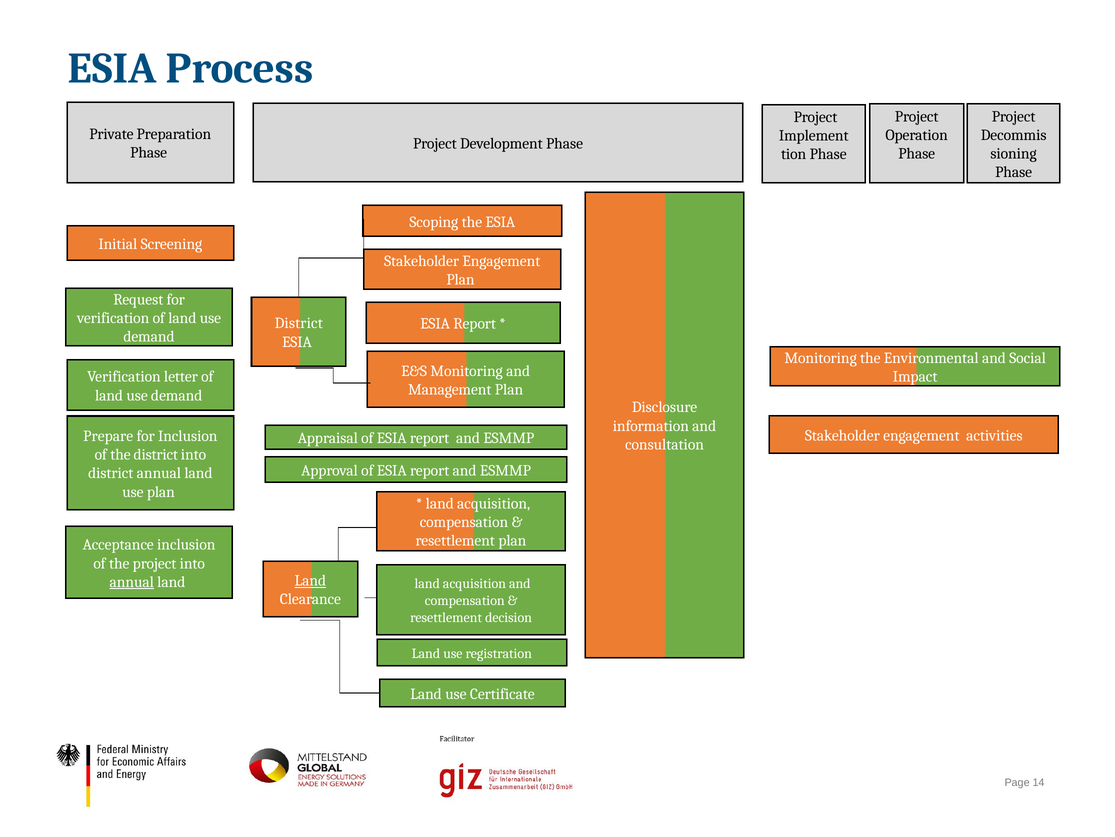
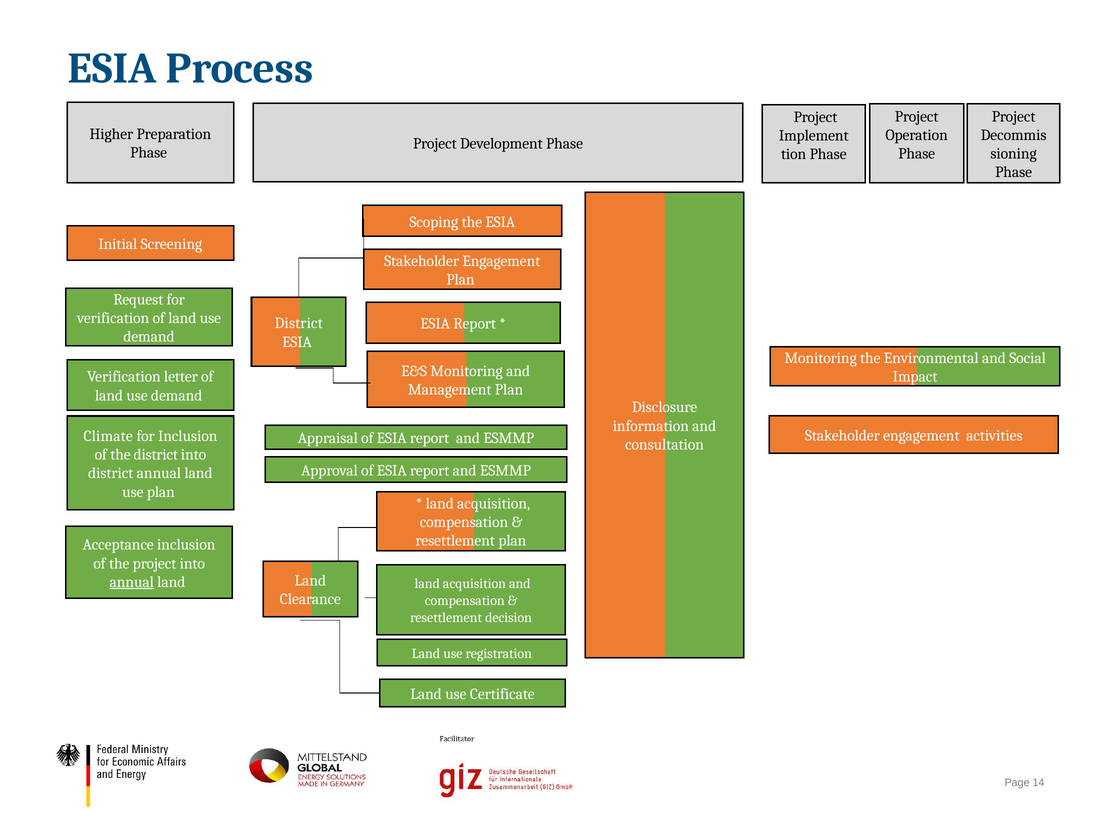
Private: Private -> Higher (111, 134)
Prepare: Prepare -> Climate (108, 436)
Land underline: present -> none (310, 580)
